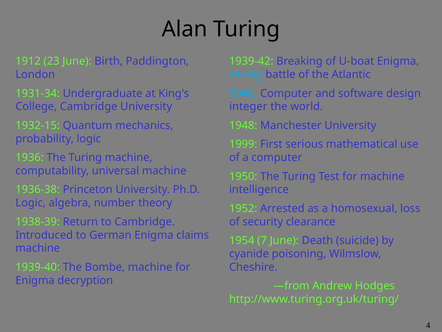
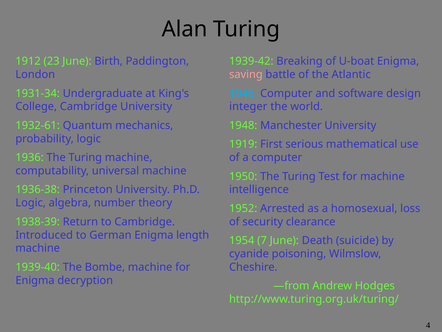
saving colour: light blue -> pink (246, 74)
1932-15: 1932-15 -> 1932-61 (38, 125)
1999: 1999 -> 1919 (243, 144)
claims: claims -> length (193, 235)
